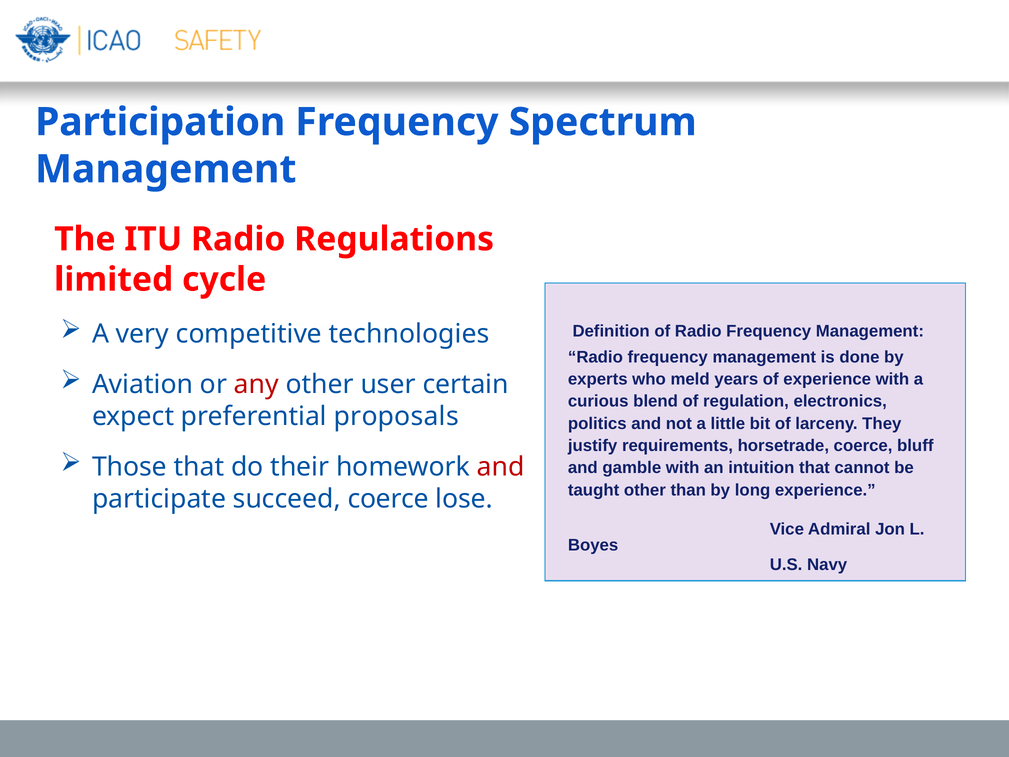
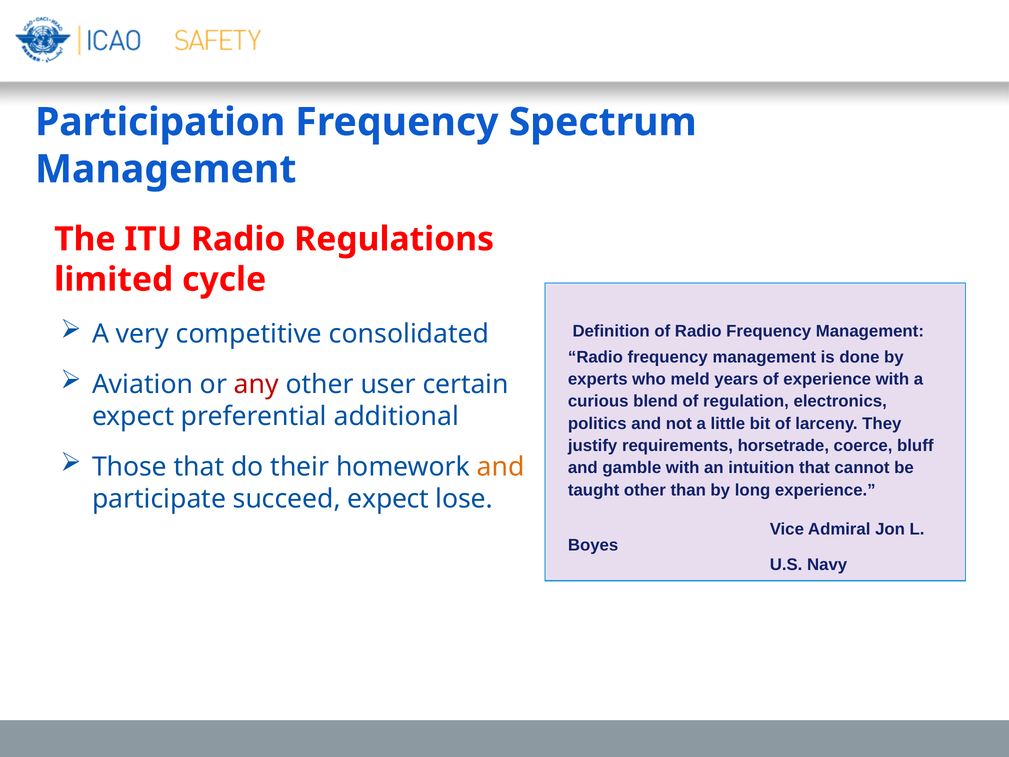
technologies: technologies -> consolidated (409, 334)
proposals: proposals -> additional (396, 416)
and colour: red -> orange (501, 467)
succeed coerce: coerce -> expect (388, 499)
